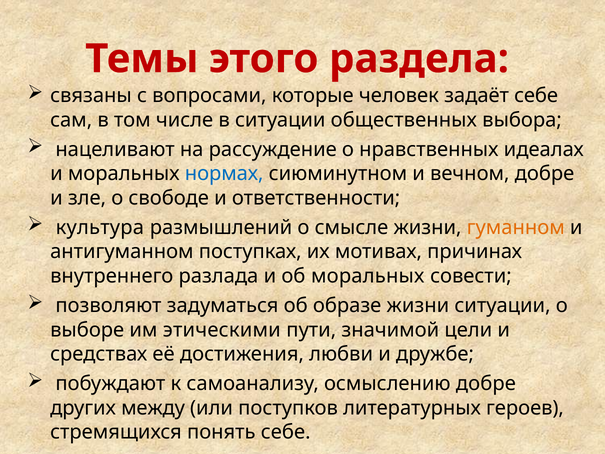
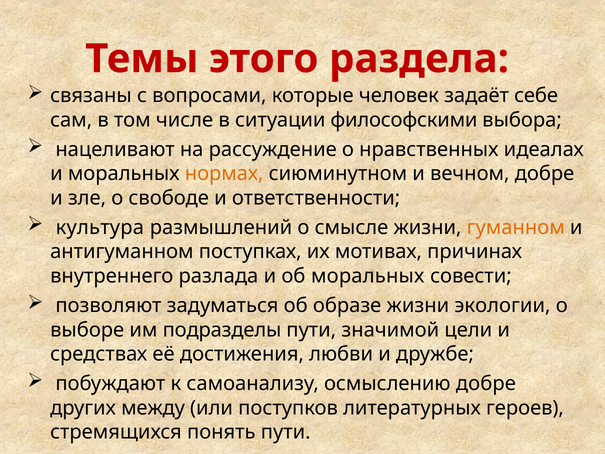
общественных: общественных -> философскими (404, 120)
нормах colour: blue -> orange (224, 174)
жизни ситуации: ситуации -> экологии (502, 305)
этическими: этическими -> подразделы (222, 330)
понять себе: себе -> пути (286, 432)
